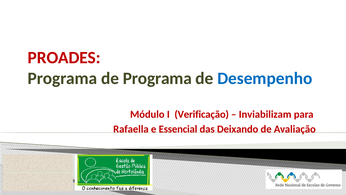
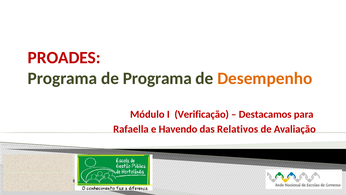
Desempenho colour: blue -> orange (265, 78)
Inviabilizam: Inviabilizam -> Destacamos (265, 114)
Essencial: Essencial -> Havendo (178, 129)
Deixando: Deixando -> Relativos (238, 129)
